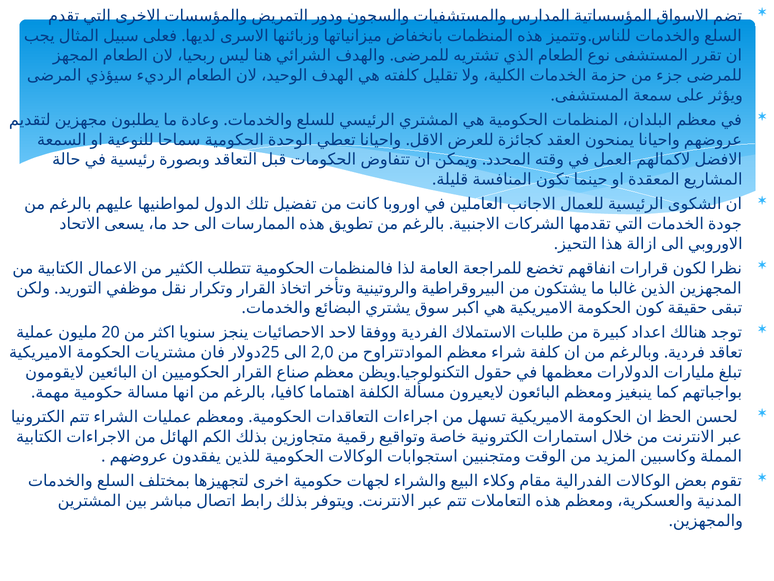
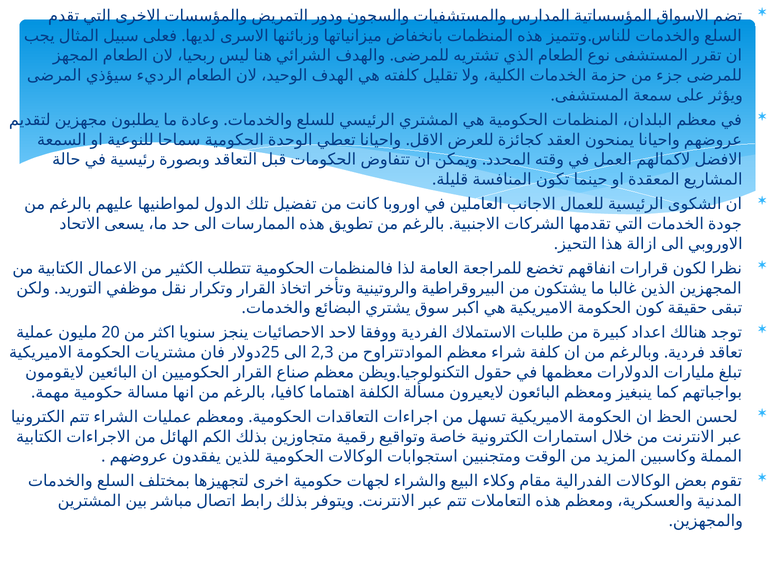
2,0: 2,0 -> 2,3 (322, 352)
